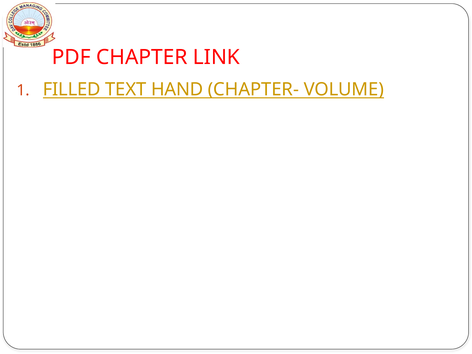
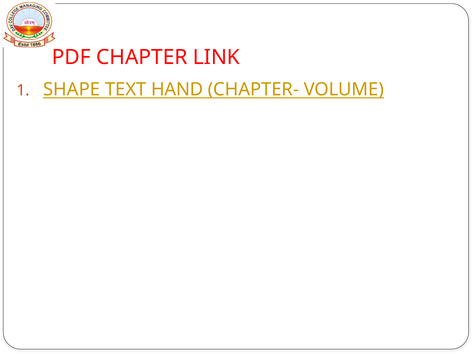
FILLED: FILLED -> SHAPE (72, 89)
